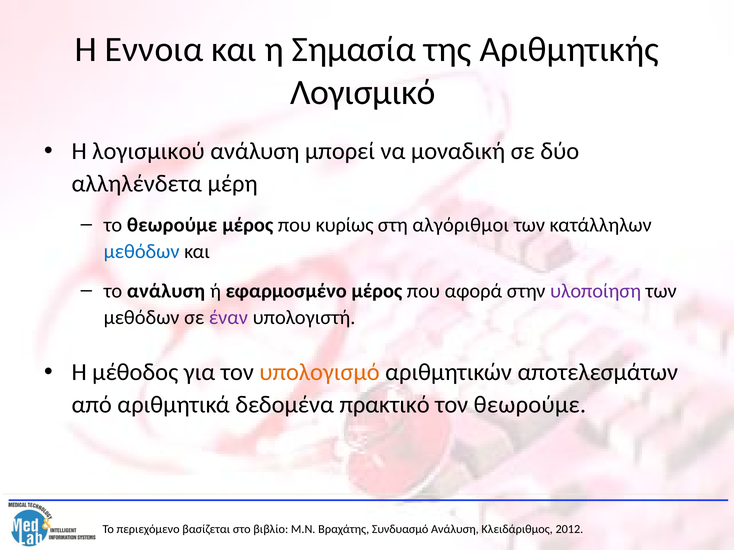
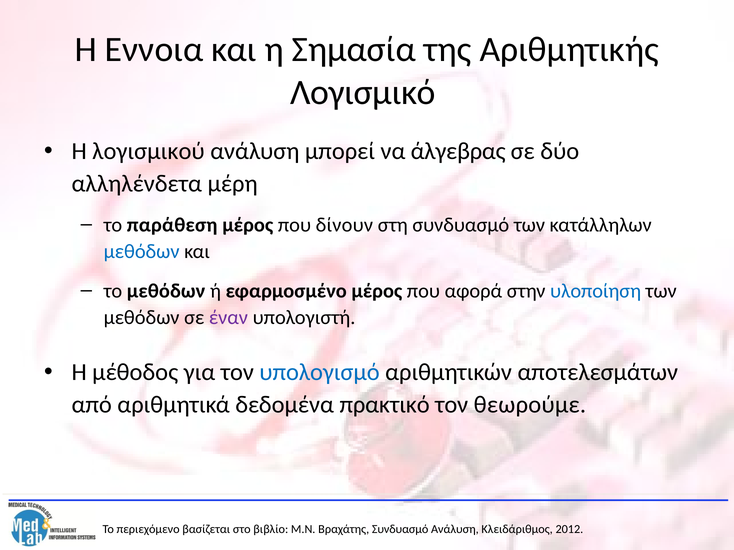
μοναδική: μοναδική -> άλγεβρας (458, 151)
το θεωρούμε: θεωρούμε -> παράθεση (172, 225)
κυρίως: κυρίως -> δίνουν (344, 225)
στη αλγόριθμοι: αλγόριθμοι -> συνδυασμό (461, 225)
το ανάλυση: ανάλυση -> μεθόδων (166, 291)
υλοποίηση colour: purple -> blue (596, 291)
υπολογισμό colour: orange -> blue (320, 373)
